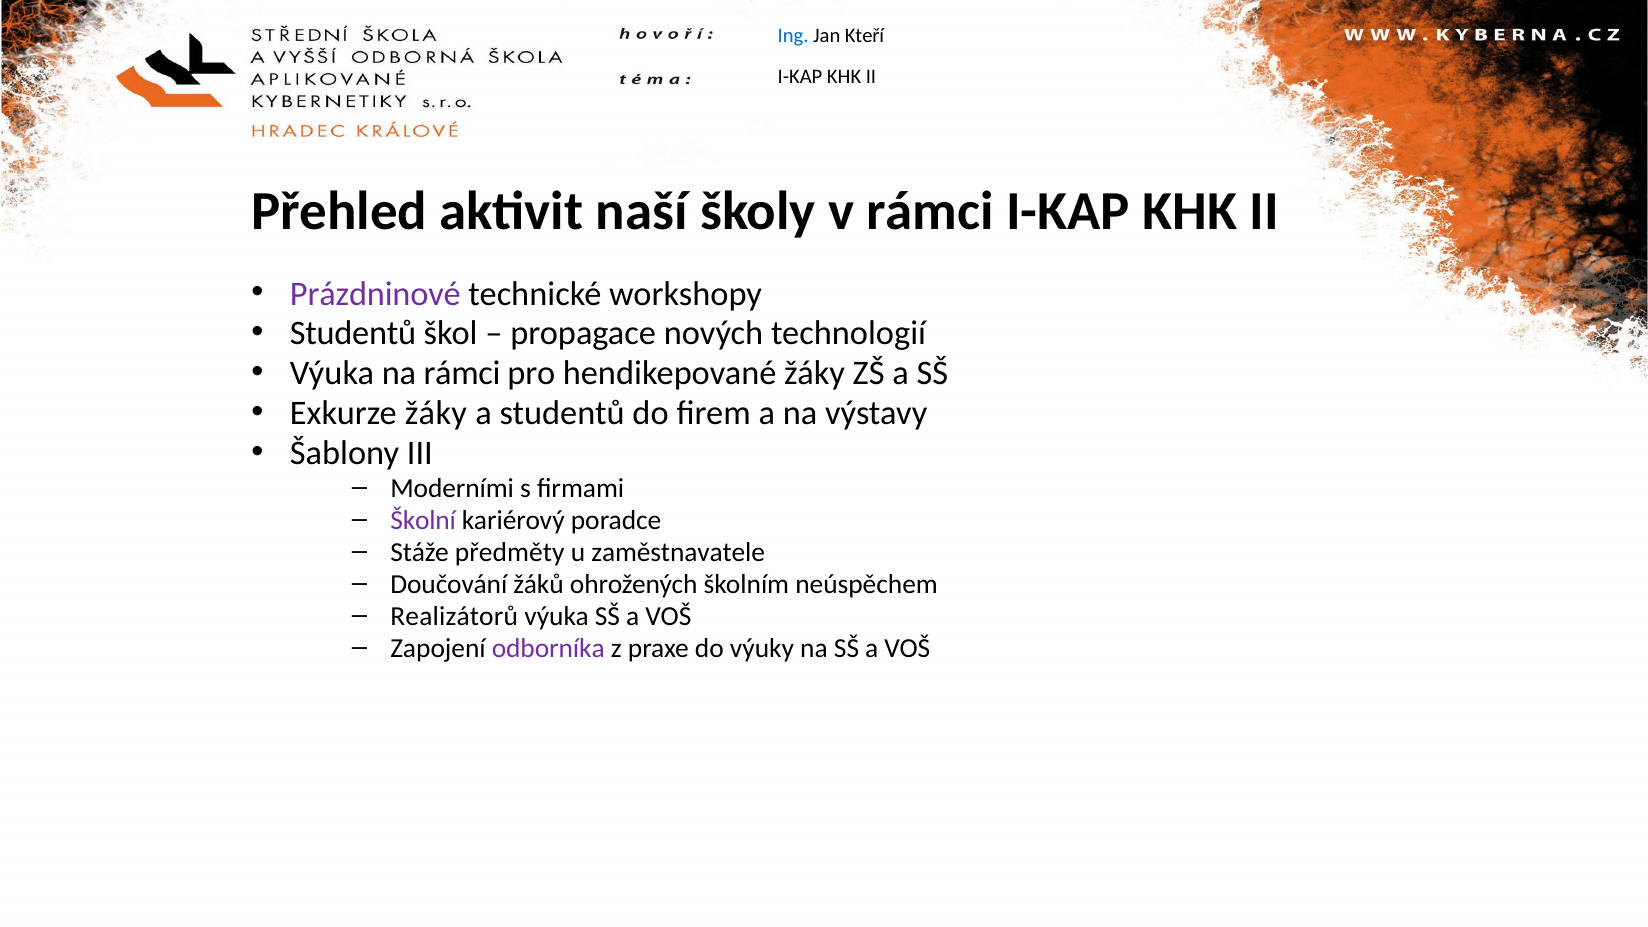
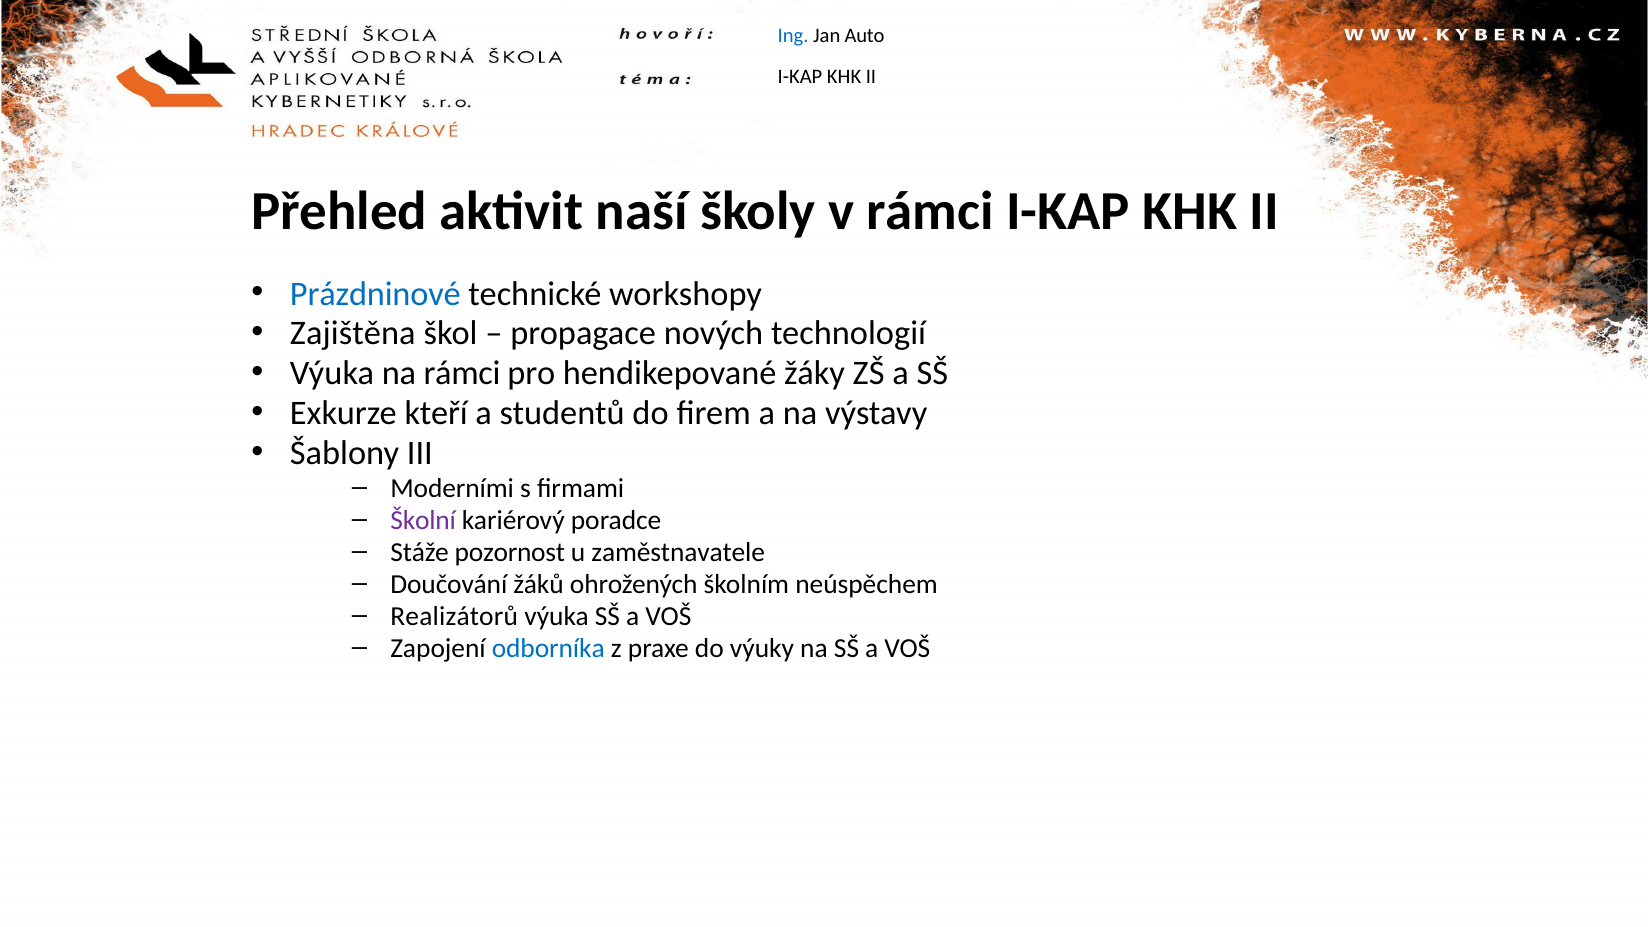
Kteří: Kteří -> Auto (865, 36)
Prázdninové colour: purple -> blue (375, 294)
Studentů: Studentů -> Zajištěna (353, 334)
Exkurze žáky: žáky -> kteří (436, 413)
předměty: předměty -> pozornost (510, 552)
odborníka colour: purple -> blue (548, 648)
